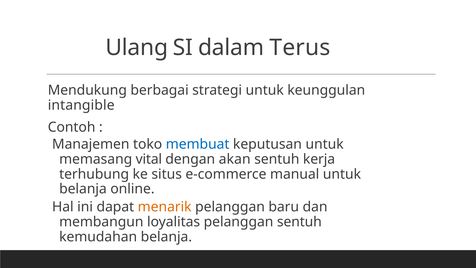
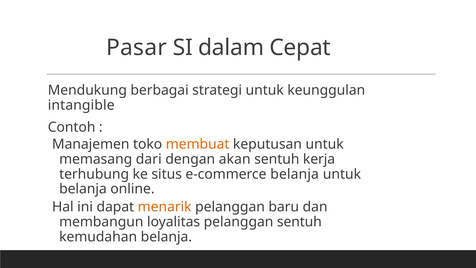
Ulang: Ulang -> Pasar (137, 48)
Terus: Terus -> Cepat (300, 48)
membuat colour: blue -> orange (198, 144)
vital: vital -> dari (149, 159)
e-commerce manual: manual -> belanja (295, 174)
